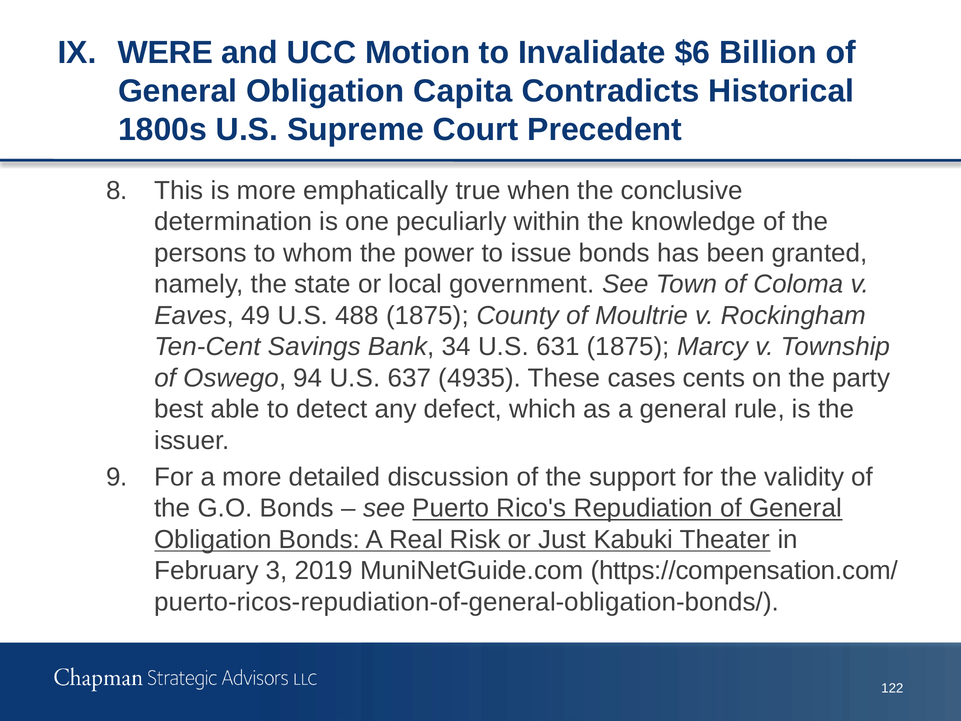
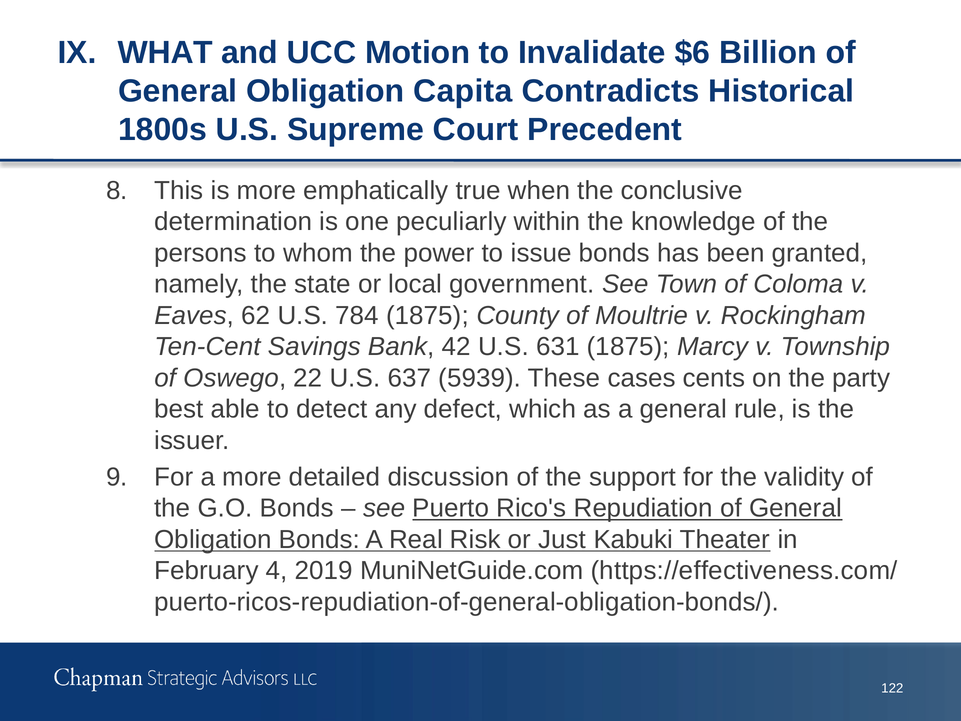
WERE: WERE -> WHAT (165, 53)
49: 49 -> 62 (256, 315)
488: 488 -> 784 (357, 315)
34: 34 -> 42 (456, 347)
94: 94 -> 22 (308, 378)
4935: 4935 -> 5939 (480, 378)
3: 3 -> 4 (277, 571)
https://compensation.com/: https://compensation.com/ -> https://effectiveness.com/ (744, 571)
